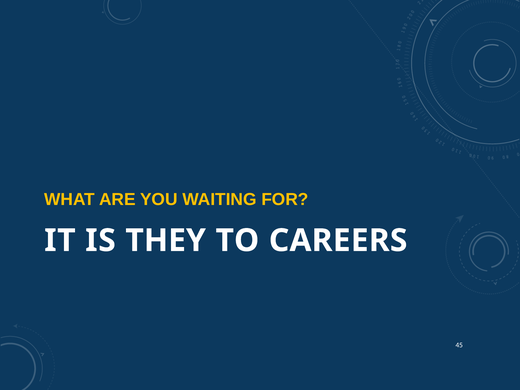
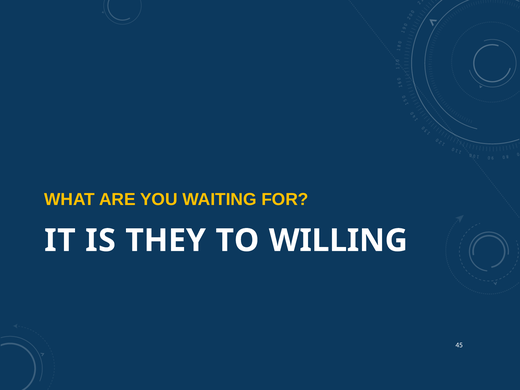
CAREERS: CAREERS -> WILLING (338, 241)
